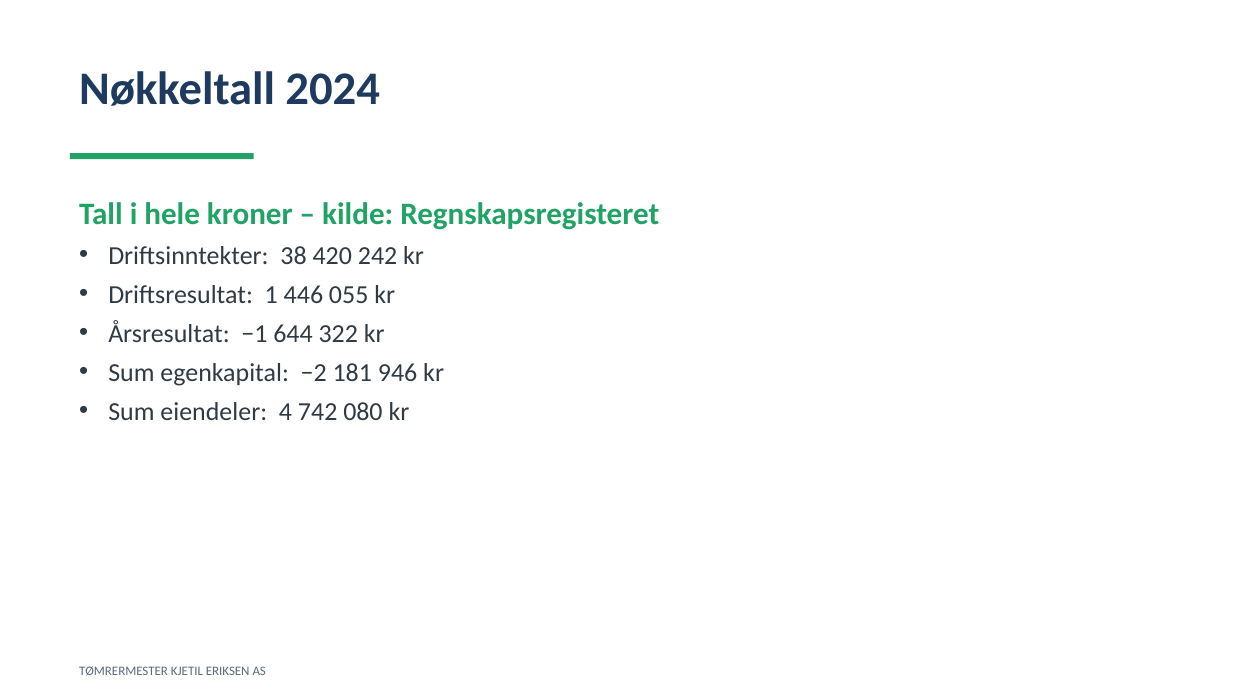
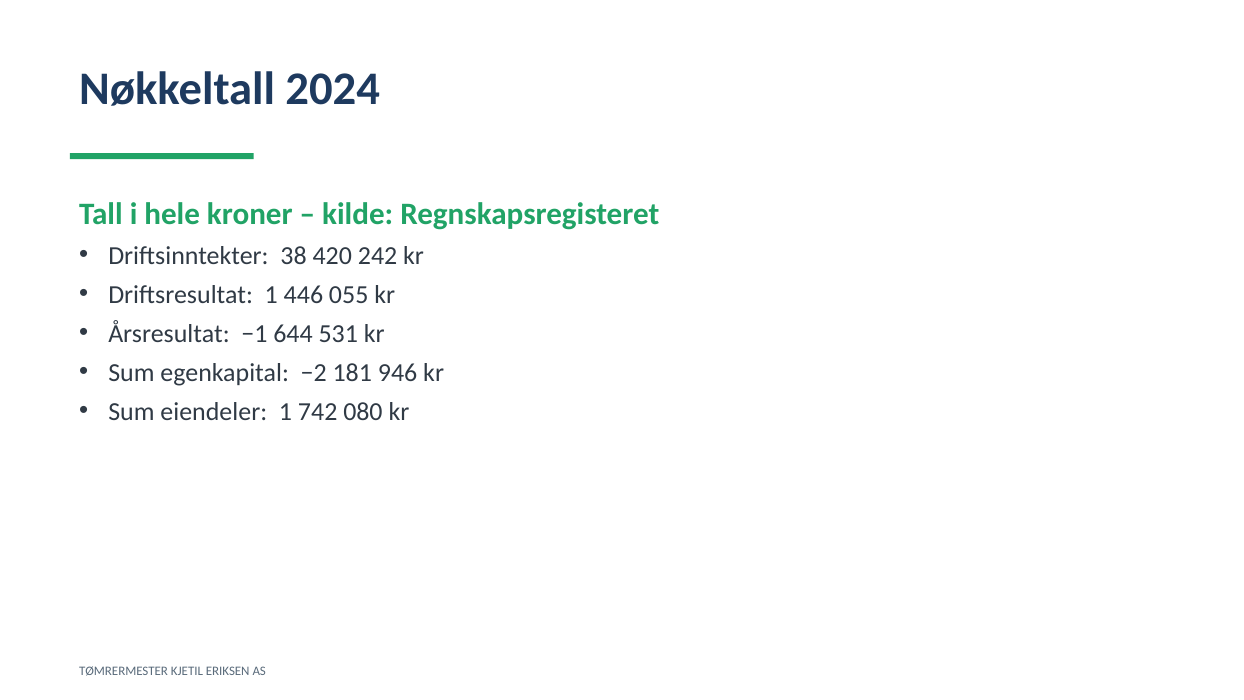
322: 322 -> 531 (338, 334)
eiendeler 4: 4 -> 1 (285, 411)
